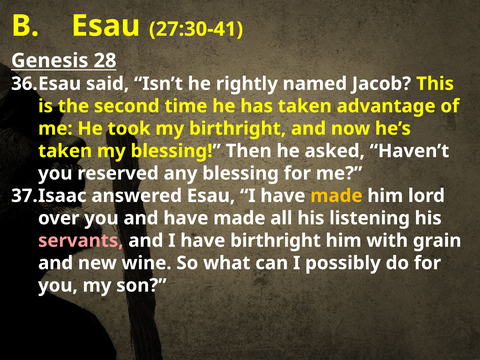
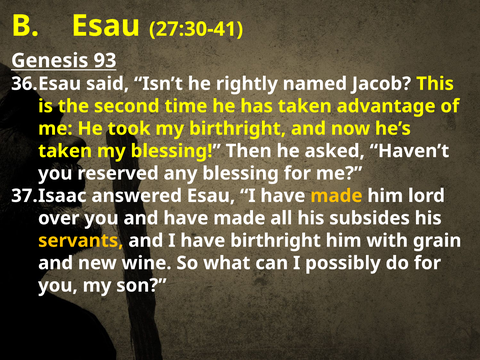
28: 28 -> 93 (105, 61)
listening: listening -> subsides (370, 218)
servants colour: pink -> yellow (81, 241)
